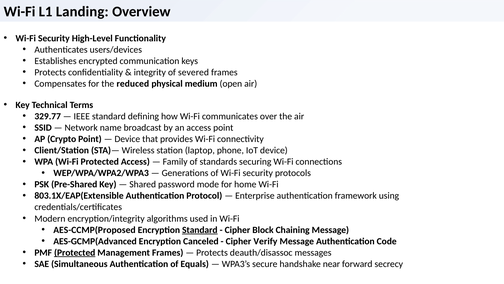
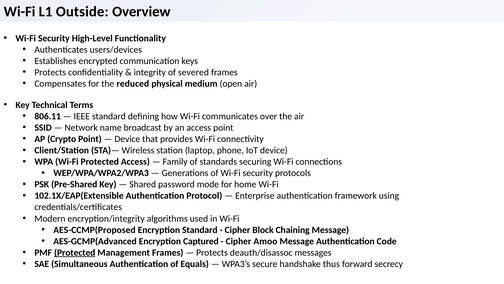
Landing: Landing -> Outside (82, 12)
329.77: 329.77 -> 806.11 (48, 116)
803.1X/EAP(Extensible: 803.1X/EAP(Extensible -> 102.1X/EAP(Extensible (79, 195)
Standard underline: present -> none (200, 230)
Canceled: Canceled -> Captured (201, 241)
Verify: Verify -> Amoo (265, 241)
near: near -> thus (331, 264)
